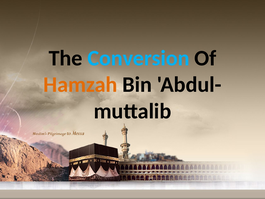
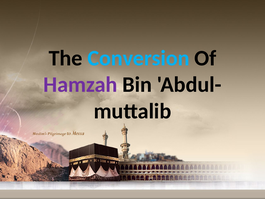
Hamzah colour: orange -> purple (80, 85)
